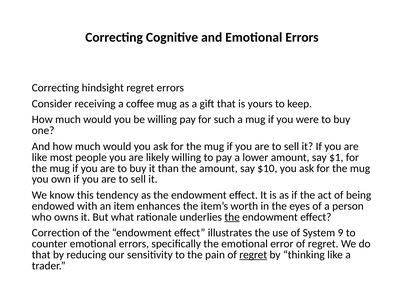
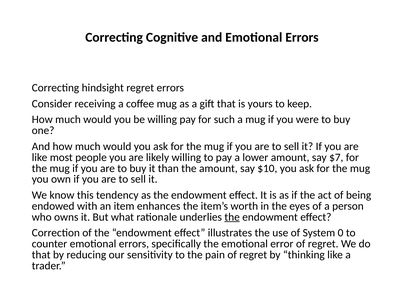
$1: $1 -> $7 (336, 157)
9: 9 -> 0 (341, 233)
regret underline: present -> none (253, 255)
